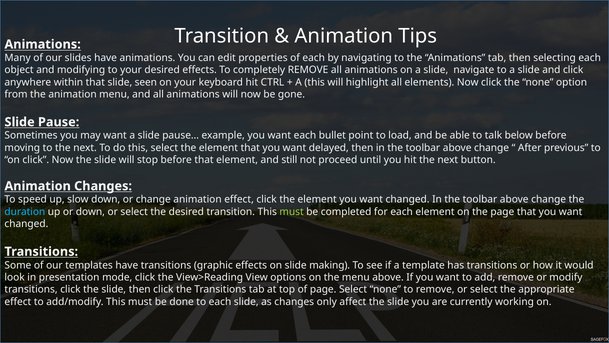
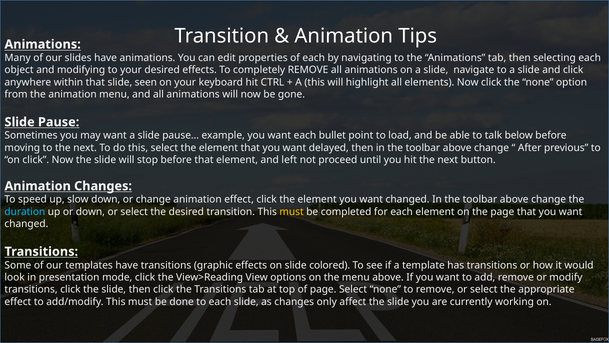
still: still -> left (289, 160)
must colour: light green -> yellow (292, 212)
making: making -> colored (330, 265)
